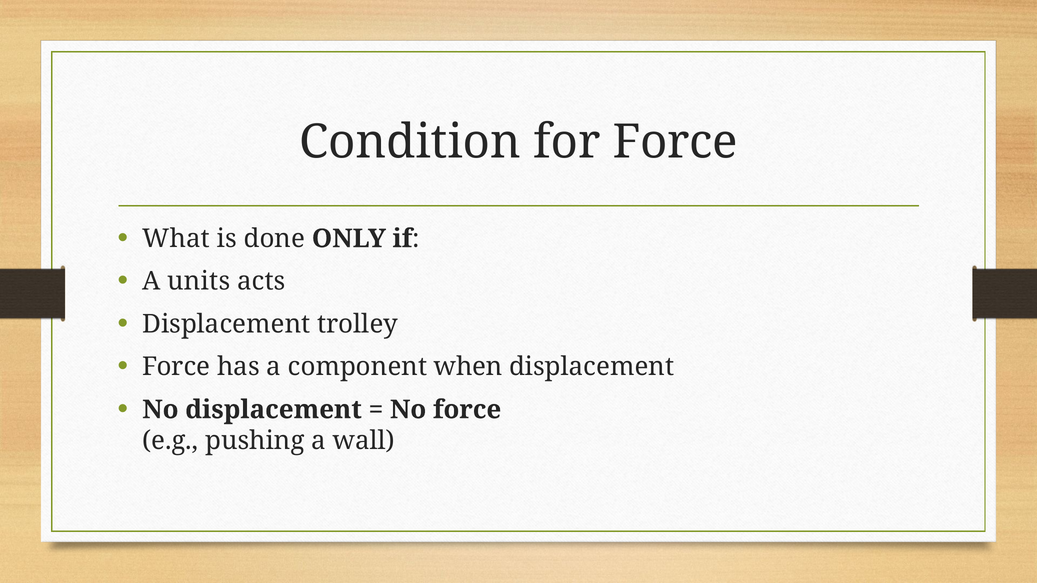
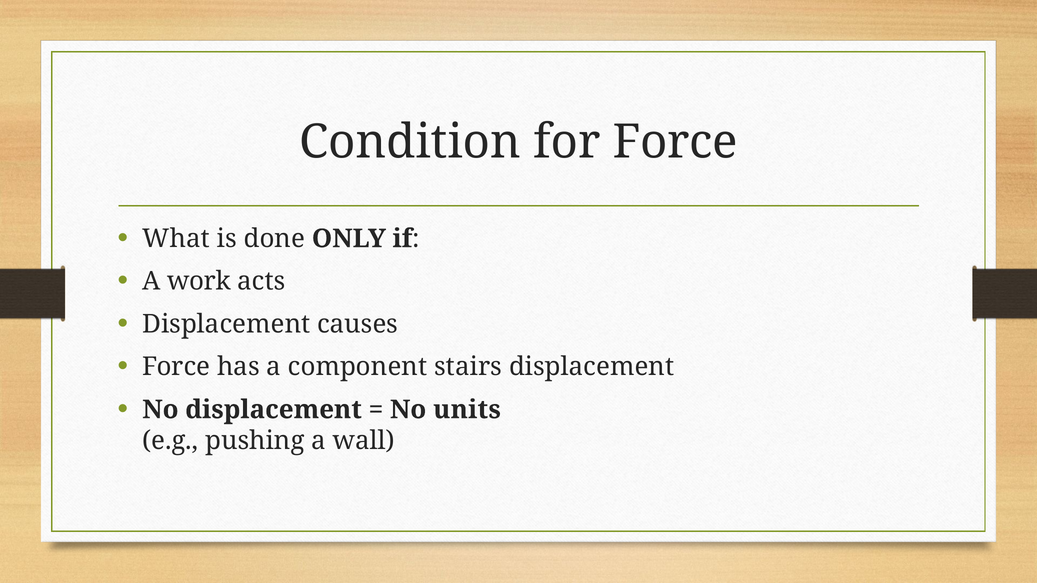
units: units -> work (199, 282)
trolley: trolley -> causes (358, 324)
when: when -> stairs (468, 367)
No force: force -> units (467, 410)
